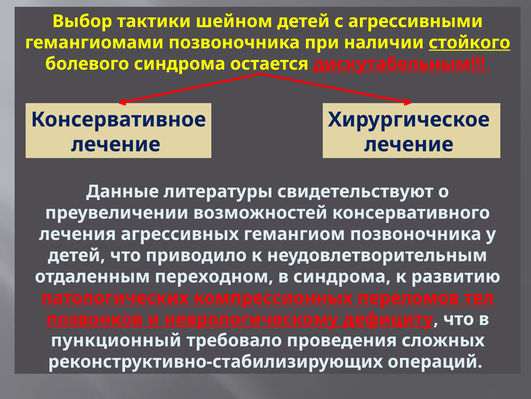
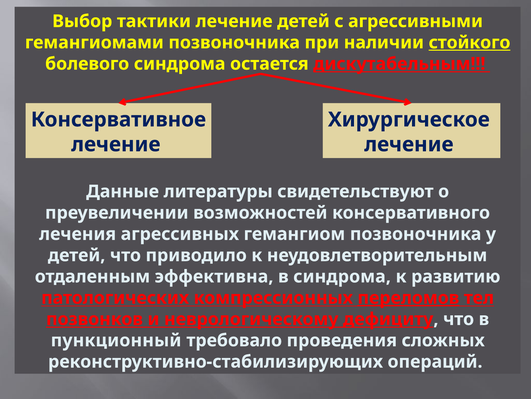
тактики шейном: шейном -> лечение (234, 21)
переходном: переходном -> эффективна (214, 276)
переломов underline: none -> present (408, 297)
